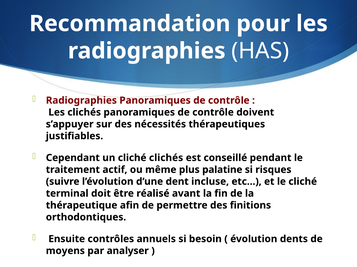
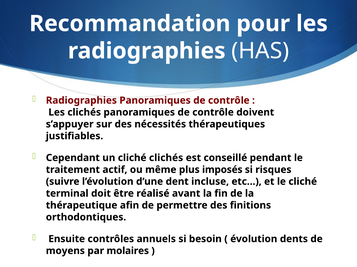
palatine: palatine -> imposés (222, 170)
analyser: analyser -> molaires (128, 251)
